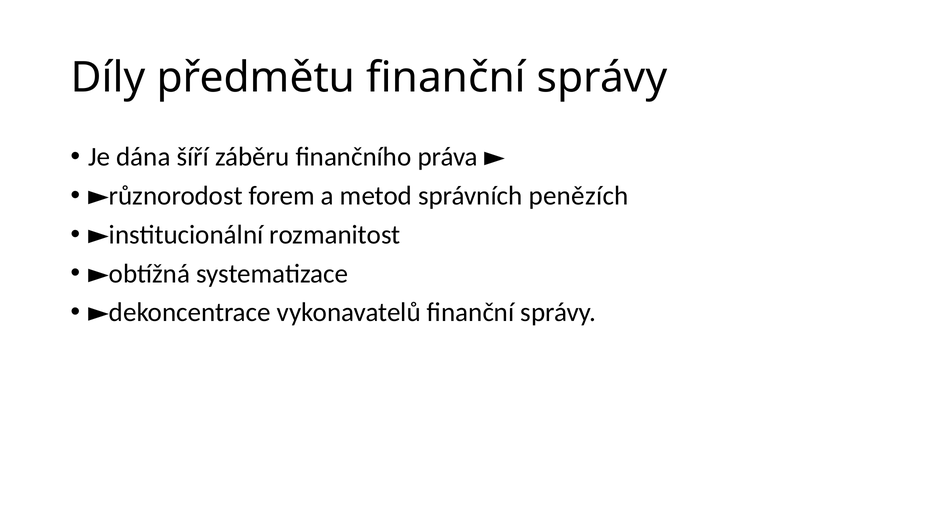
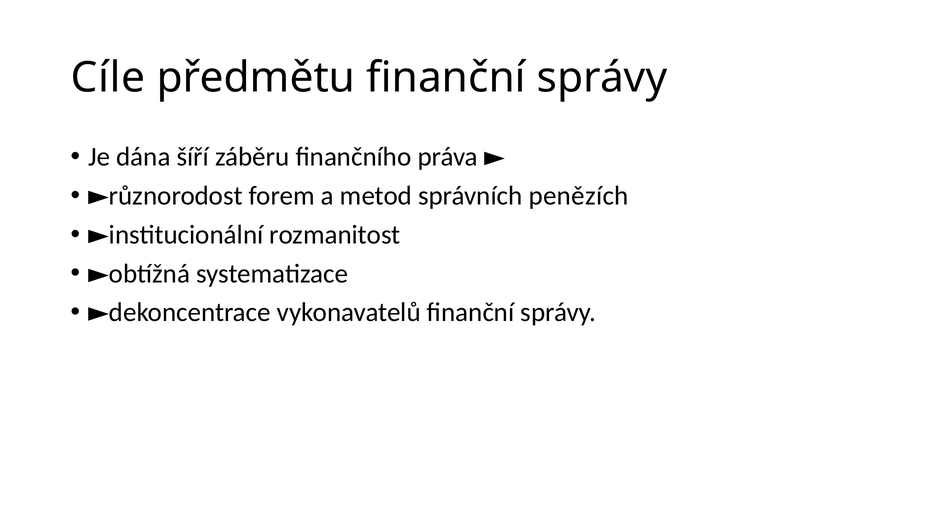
Díly: Díly -> Cíle (108, 78)
